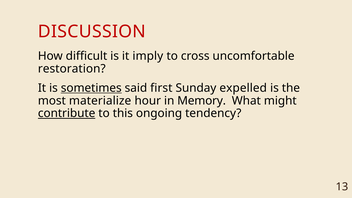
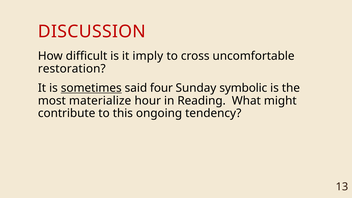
first: first -> four (161, 88)
expelled: expelled -> symbolic (243, 88)
Memory: Memory -> Reading (202, 101)
contribute underline: present -> none (67, 113)
